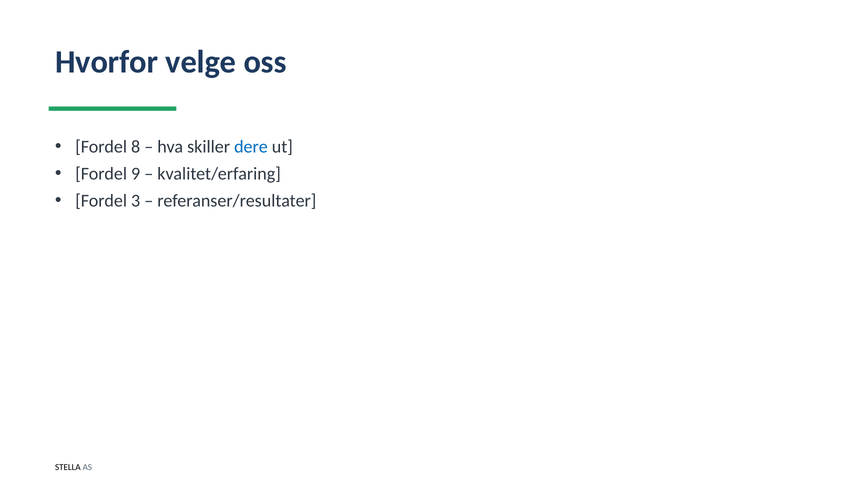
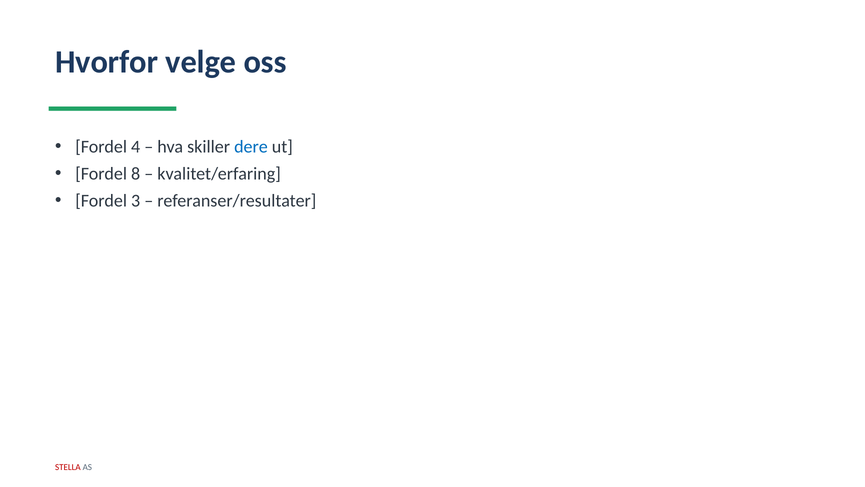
8: 8 -> 4 (136, 147)
9: 9 -> 8 (136, 174)
STELLA colour: black -> red (68, 467)
